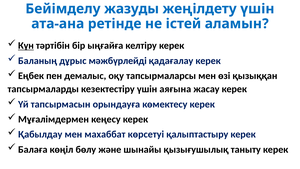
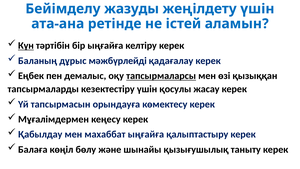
тапсырмаларсы underline: none -> present (161, 76)
аяғына: аяғына -> қосулы (175, 89)
махаббат көрсетуі: көрсетуі -> ыңғайға (146, 134)
